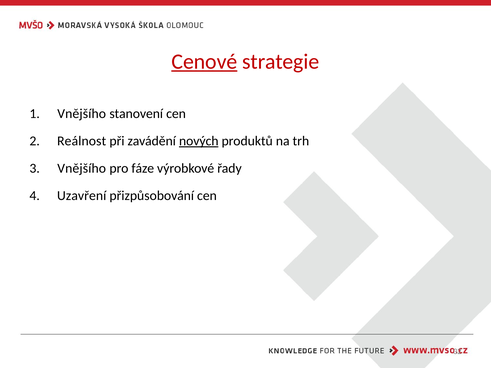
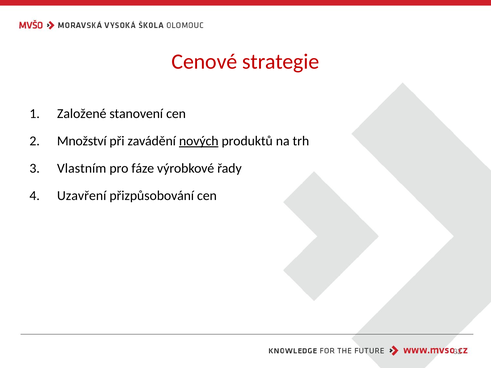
Cenové underline: present -> none (204, 62)
Vnějšího: Vnějšího -> Založené (82, 114)
Reálnost: Reálnost -> Množství (82, 141)
Vnějšího: Vnějšího -> Vlastním (82, 168)
